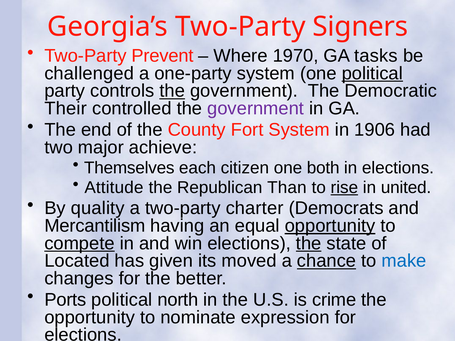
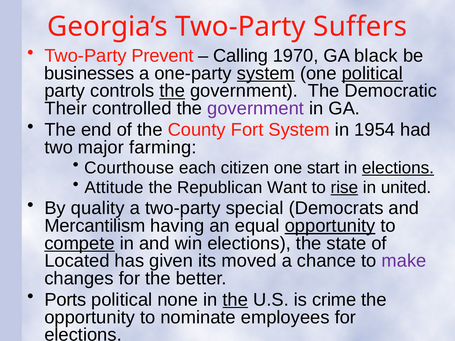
Signers: Signers -> Suffers (360, 27)
Where: Where -> Calling (241, 56)
tasks: tasks -> black (376, 56)
challenged: challenged -> businesses (89, 73)
system underline: none -> present (266, 73)
1906: 1906 -> 1954 (375, 130)
achieve: achieve -> farming (163, 147)
Themselves: Themselves -> Courthouse (129, 168)
both: both -> start (323, 168)
elections underline: none -> present (398, 168)
Than: Than -> Want (287, 188)
charter: charter -> special (255, 208)
the underline: present -> none (309, 244)
chance underline: present -> none (327, 261)
make colour: blue -> purple (404, 261)
north: north -> none (178, 300)
the underline: none -> present (235, 300)
expression: expression -> employees (285, 318)
